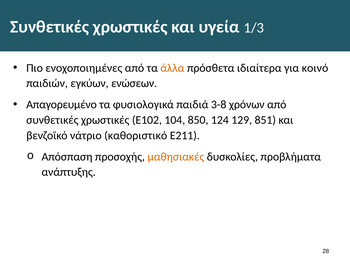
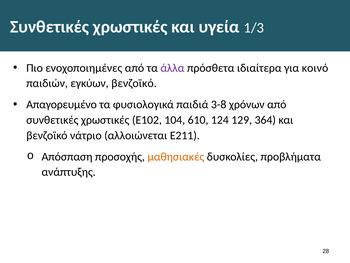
άλλα colour: orange -> purple (172, 68)
εγκύων ενώσεων: ενώσεων -> βενζοϊκό (134, 83)
850: 850 -> 610 (198, 120)
851: 851 -> 364 (265, 120)
καθοριστικό: καθοριστικό -> αλλοιώνεται (136, 135)
